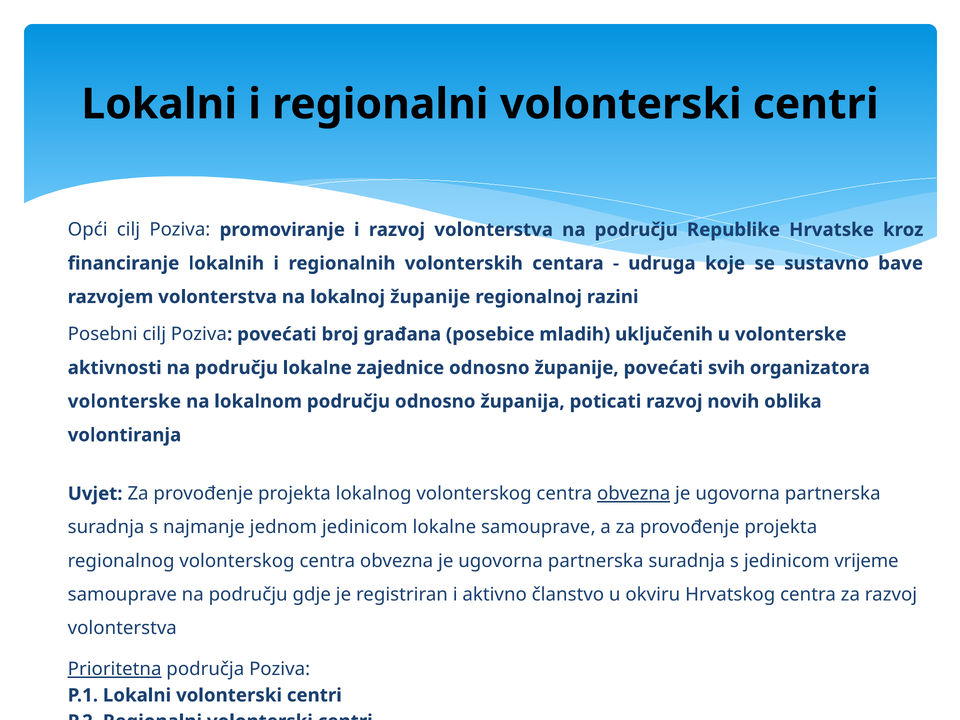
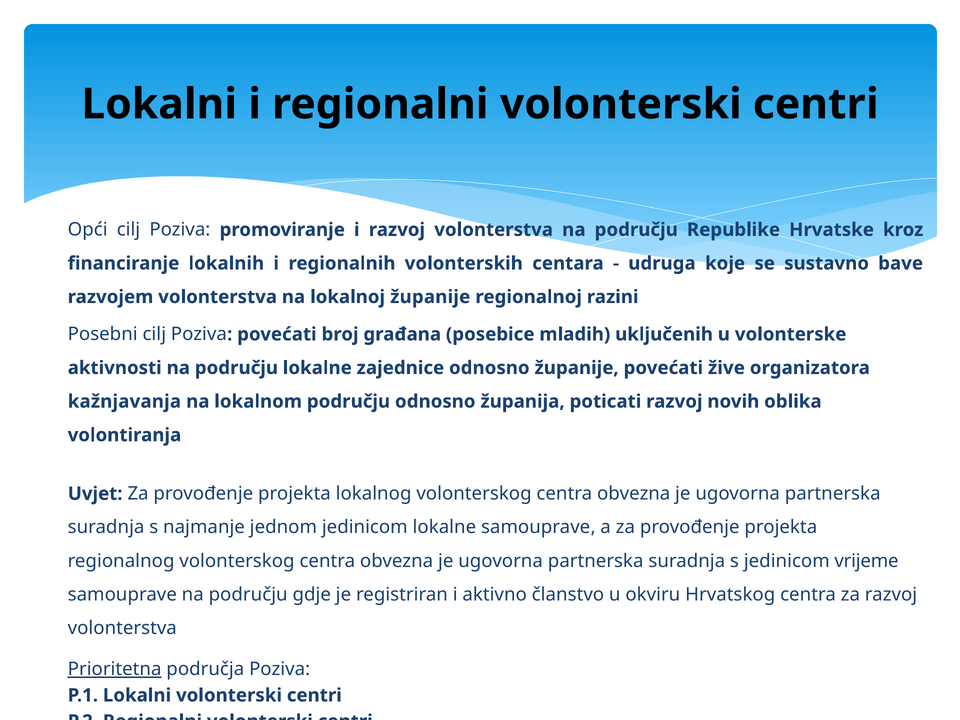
svih: svih -> žive (726, 368)
volonterske: volonterske -> kažnjavanja (124, 401)
obvezna underline: present -> none (634, 494)
